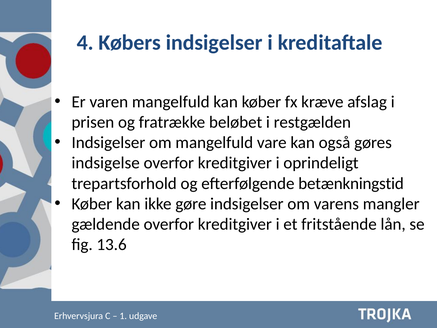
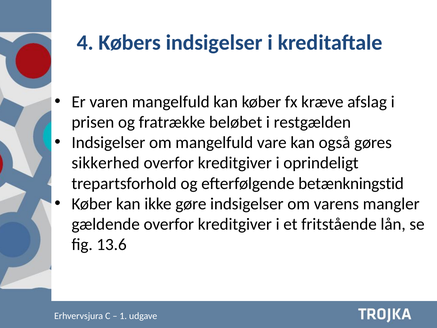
indsigelse: indsigelse -> sikkerhed (106, 163)
